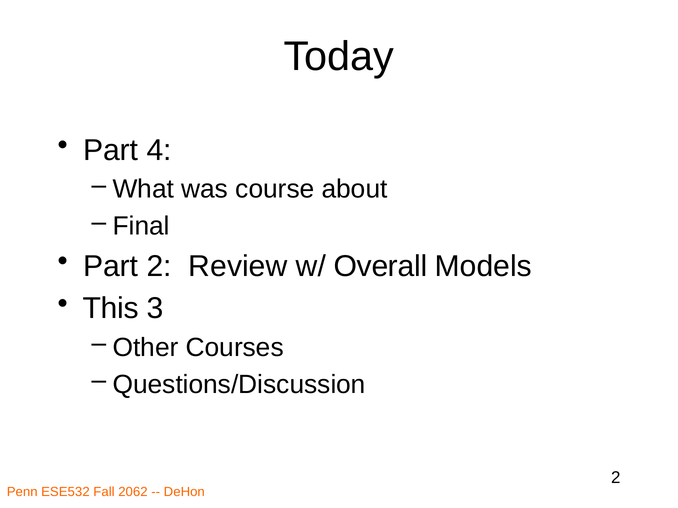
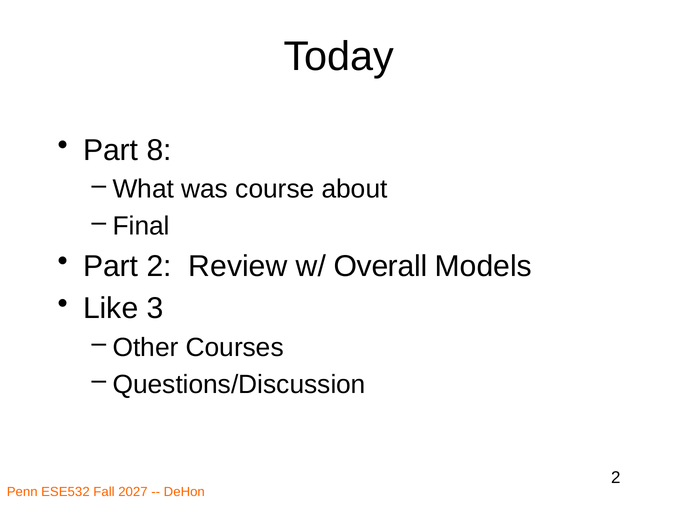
4: 4 -> 8 (159, 151)
This: This -> Like (111, 309)
2062: 2062 -> 2027 (133, 492)
